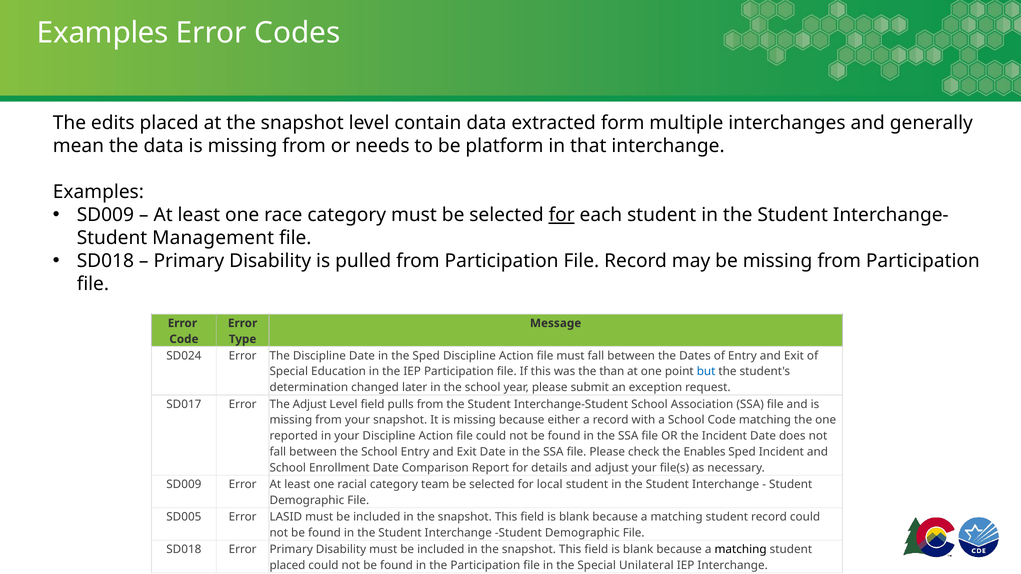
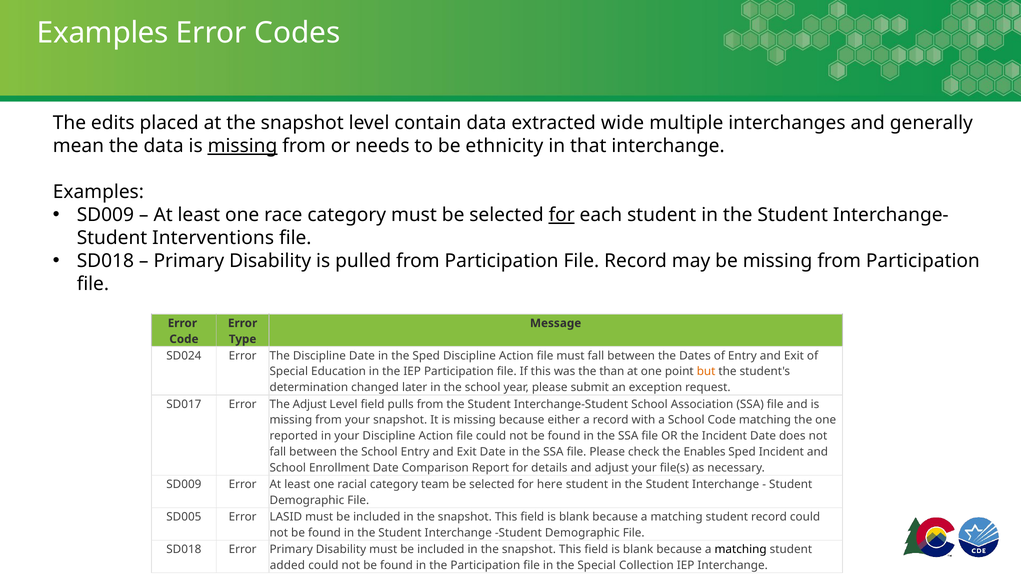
form: form -> wide (623, 123)
missing underline: none -> present (242, 146)
platform: platform -> ethnicity (504, 146)
Management: Management -> Interventions (213, 238)
but colour: blue -> orange (706, 372)
local: local -> here (550, 485)
placed: placed -> added (287, 566)
Unilateral: Unilateral -> Collection (646, 566)
